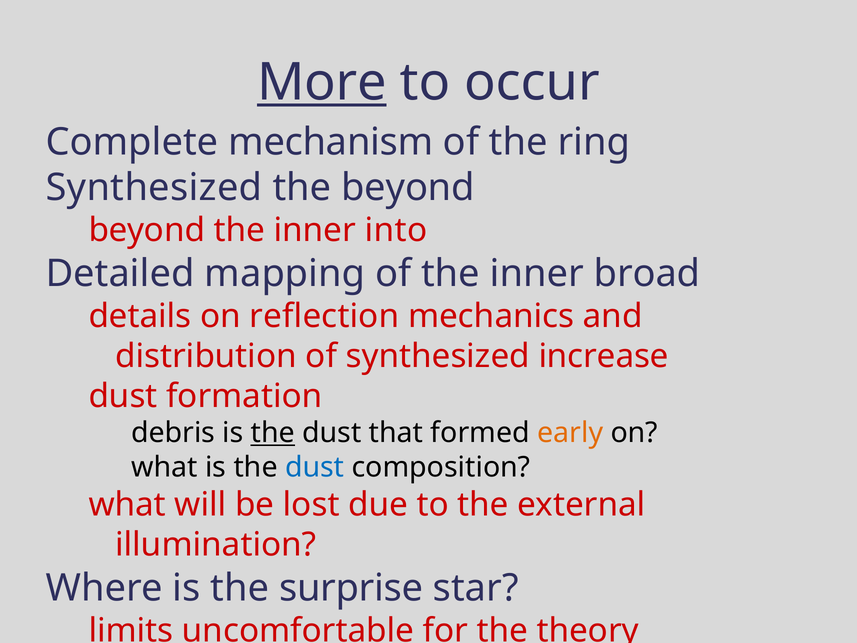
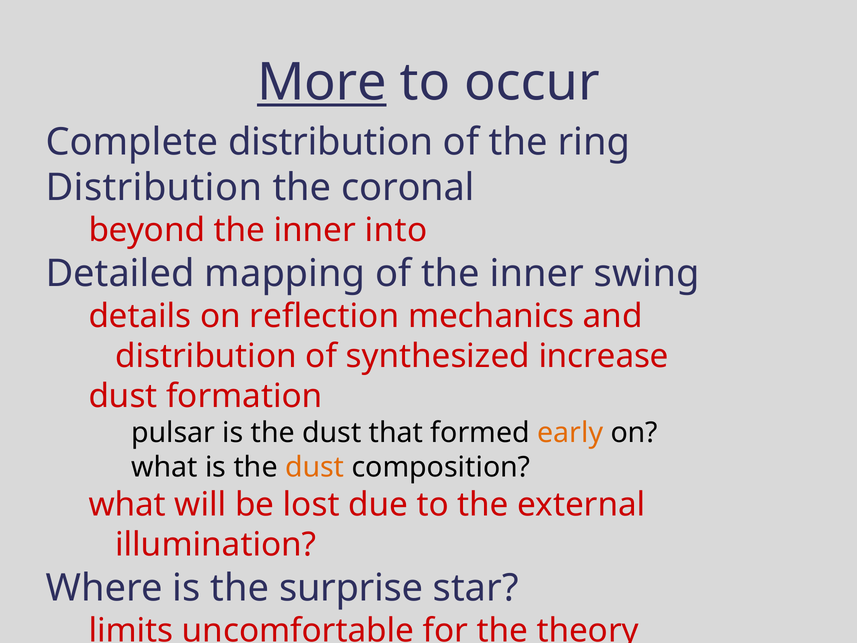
Complete mechanism: mechanism -> distribution (331, 142)
Synthesized: Synthesized -> Distribution (154, 188)
the beyond: beyond -> coronal (408, 188)
broad: broad -> swing (647, 273)
debris: debris -> pulsar (173, 433)
the underline: present -> none (273, 433)
dust colour: blue -> orange (315, 467)
